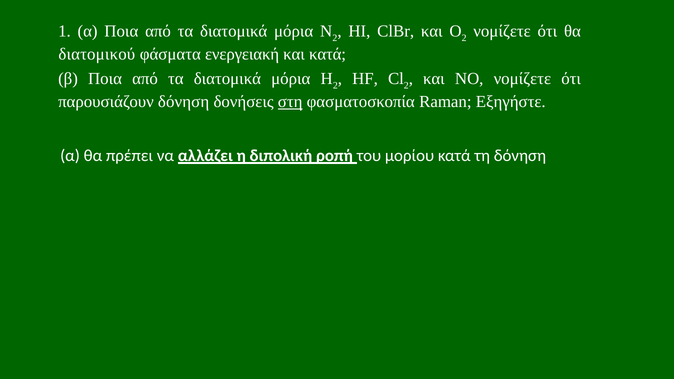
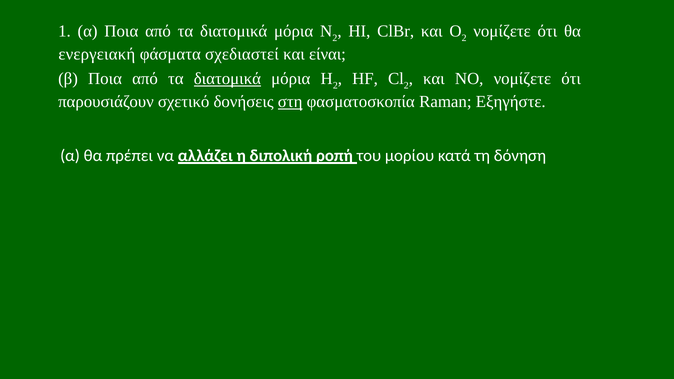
διατομικού: διατομικού -> ενεργειακή (97, 54)
ενεργειακή: ενεργειακή -> σχεδιαστεί (242, 54)
και κατά: κατά -> είναι (328, 54)
διατομικά underline: none -> present (227, 79)
παρουσιάζουν δόνηση: δόνηση -> σχετικό (184, 102)
